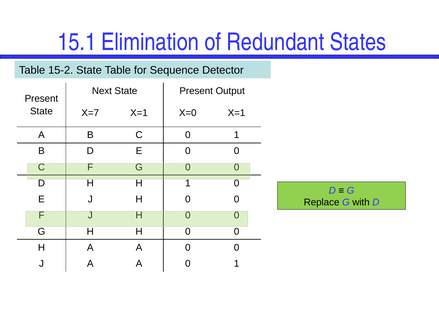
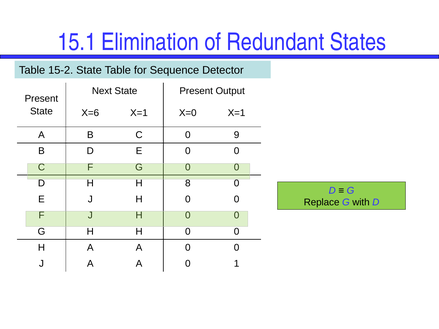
X=7: X=7 -> X=6 (90, 113)
C 0 1: 1 -> 9 (237, 135)
H 1: 1 -> 8 (188, 183)
